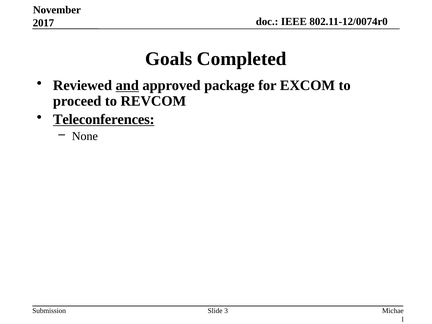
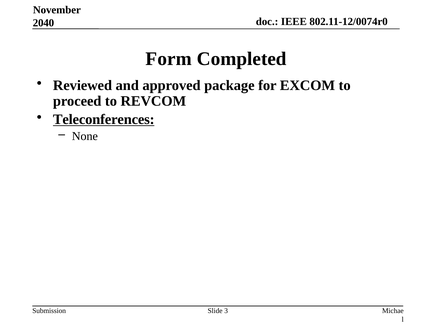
2017: 2017 -> 2040 (43, 23)
Goals: Goals -> Form (169, 59)
and underline: present -> none (127, 85)
